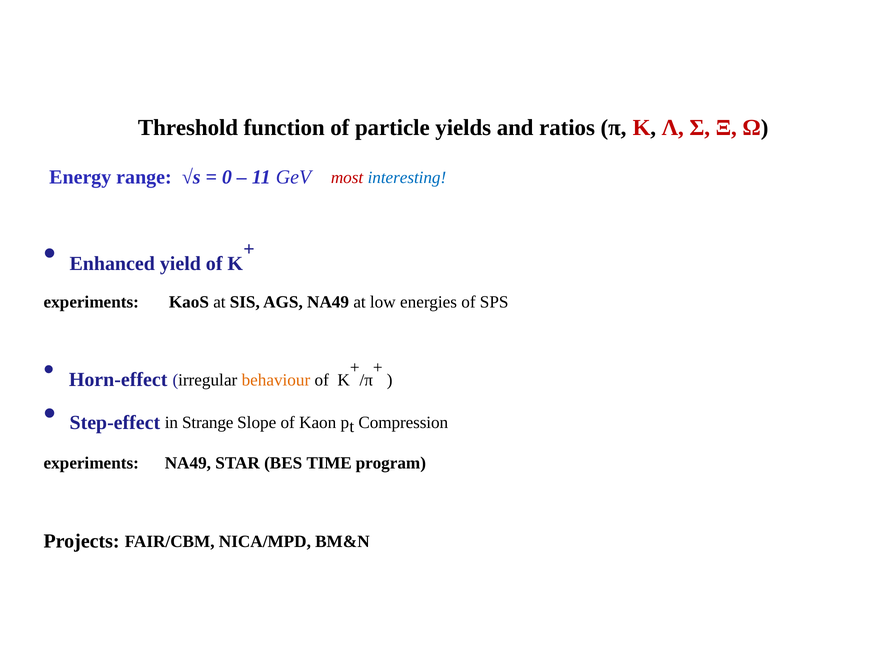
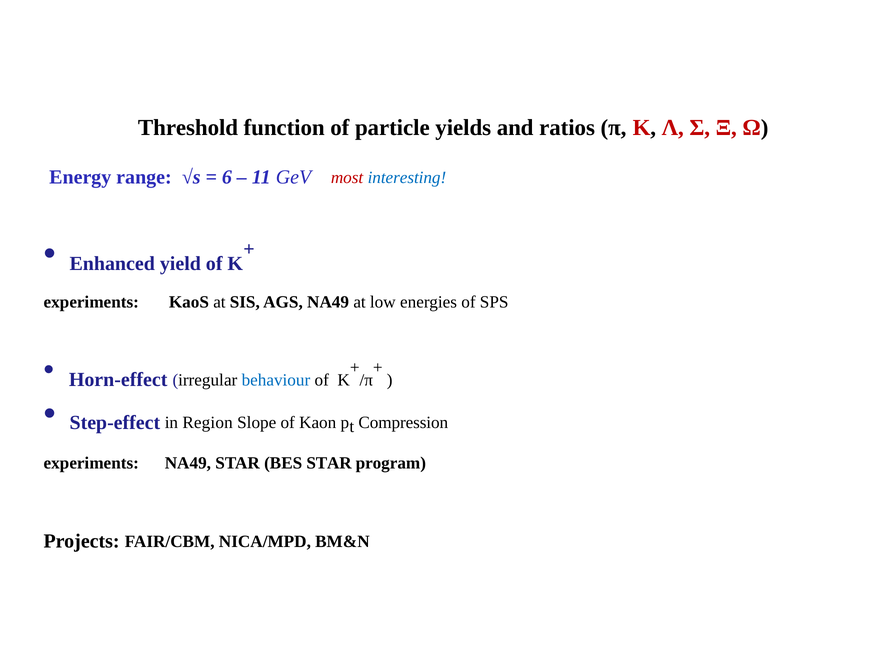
0: 0 -> 6 (227, 177)
behaviour colour: orange -> blue (276, 380)
Strange: Strange -> Region (208, 423)
BES TIME: TIME -> STAR (329, 463)
